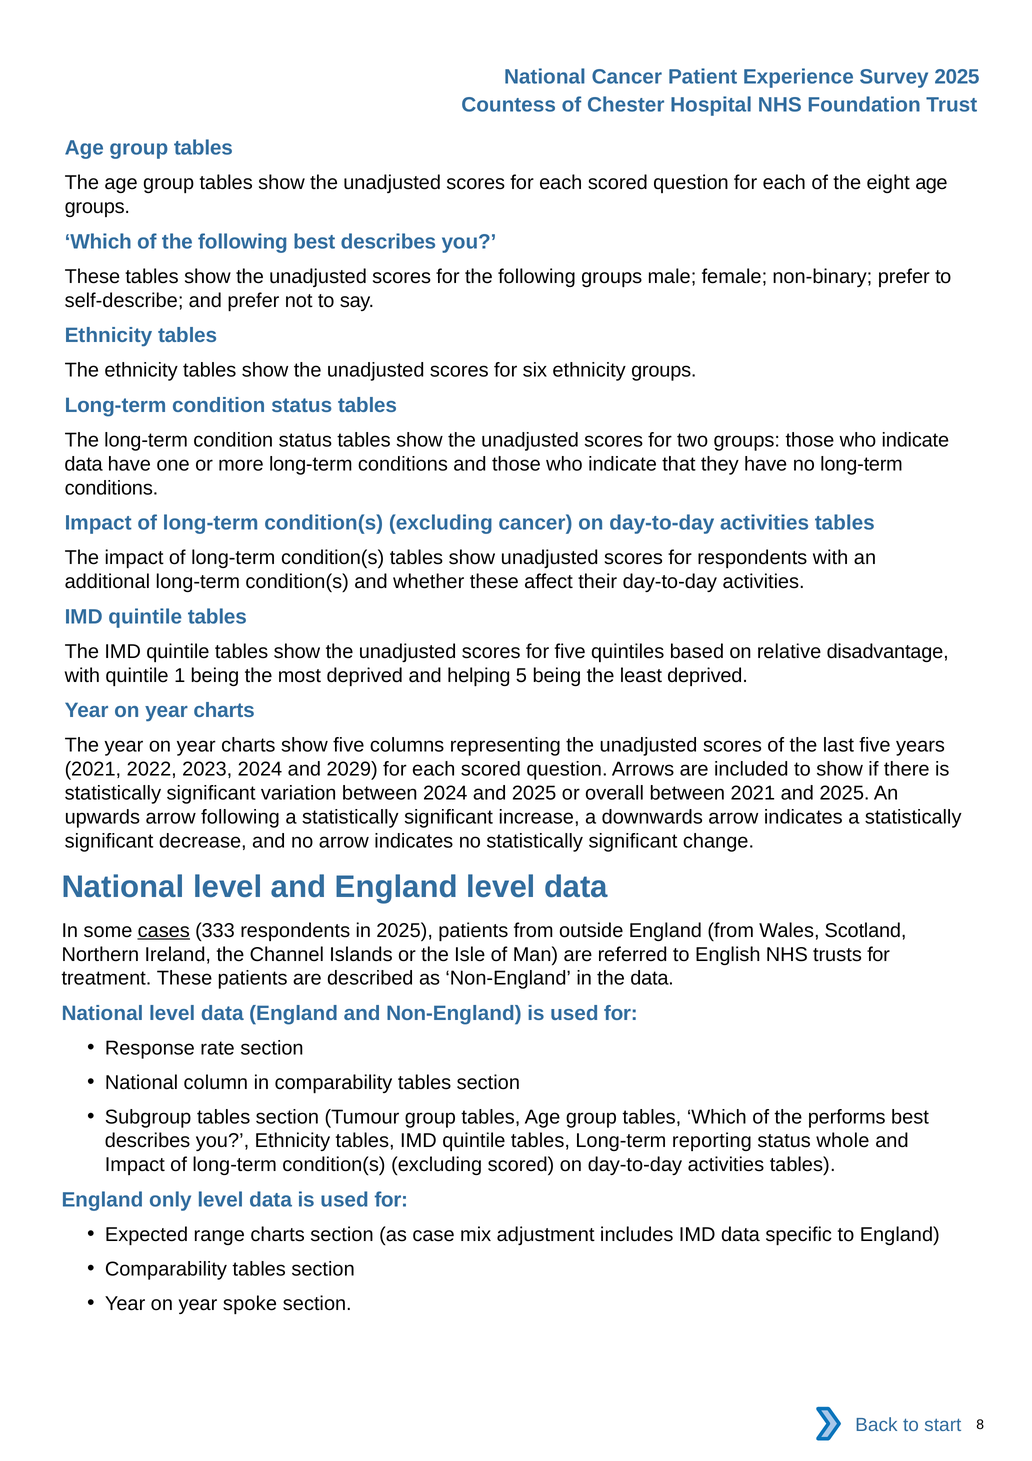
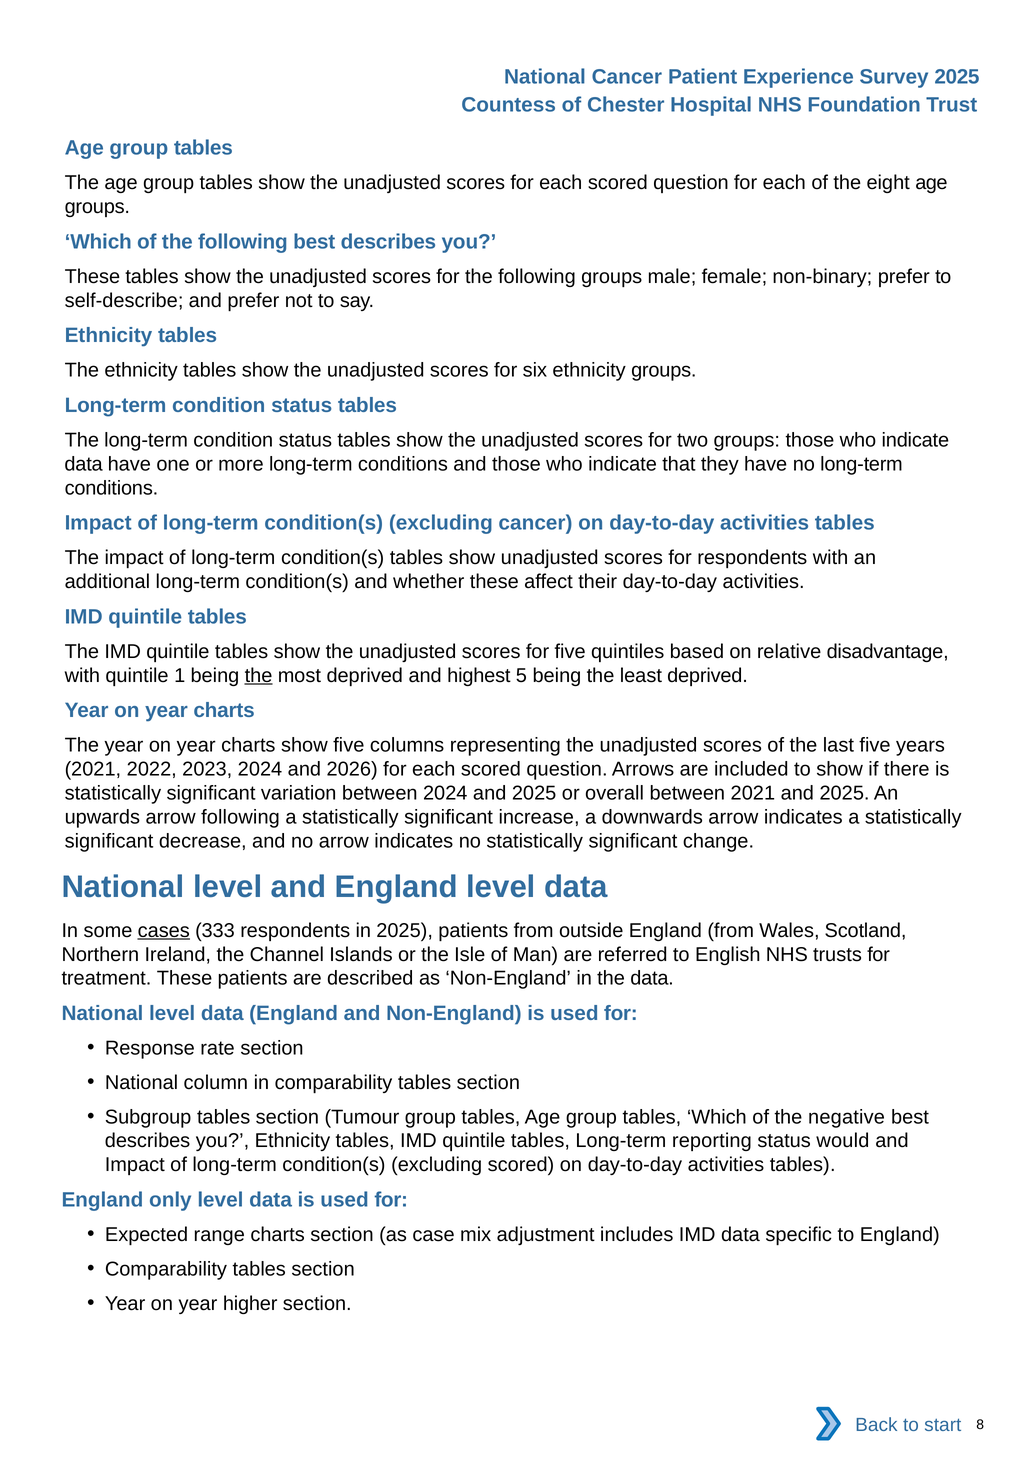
the underline: none -> present (259, 675)
helping: helping -> highest (479, 675)
2029: 2029 -> 2026 (352, 769)
performs: performs -> negative (847, 1117)
whole: whole -> would (843, 1140)
spoke: spoke -> higher (250, 1303)
